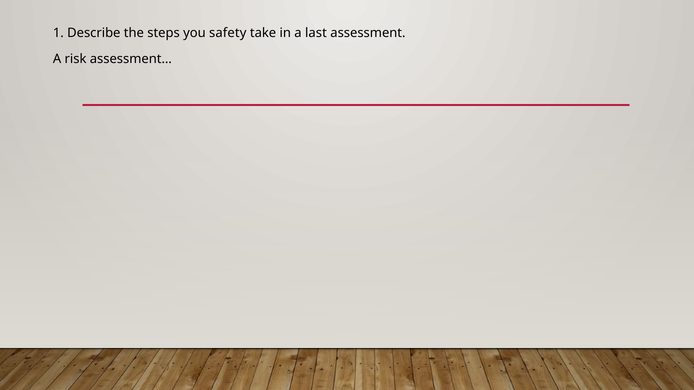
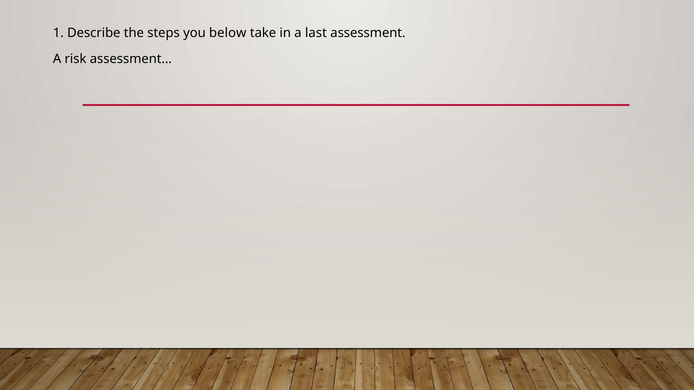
safety: safety -> below (228, 33)
